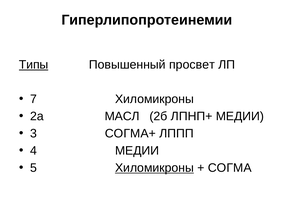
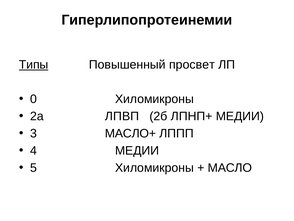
7: 7 -> 0 (33, 99)
МАСЛ: МАСЛ -> ЛПВП (122, 116)
СОГМА+: СОГМА+ -> МАСЛО+ (130, 133)
Хиломикроны underline: present -> none (154, 167)
СОГМА: СОГМА -> МАСЛО (230, 167)
